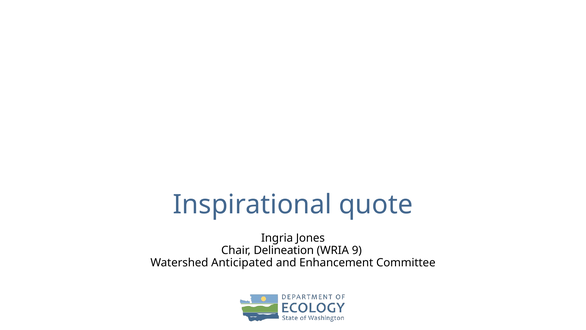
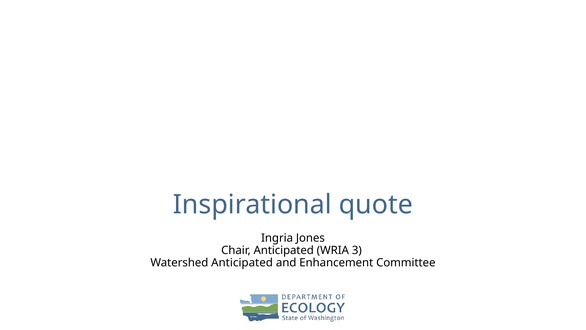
Chair Delineation: Delineation -> Anticipated (284, 250)
9: 9 -> 3 (357, 250)
